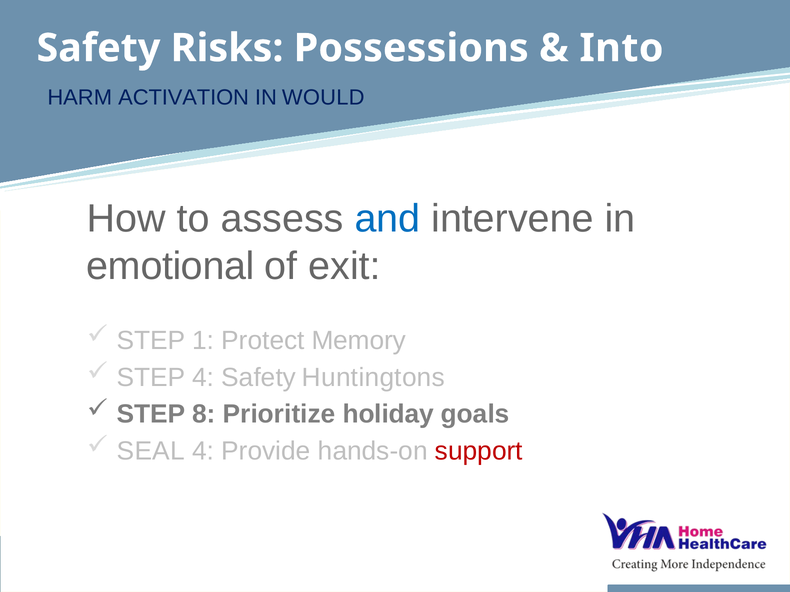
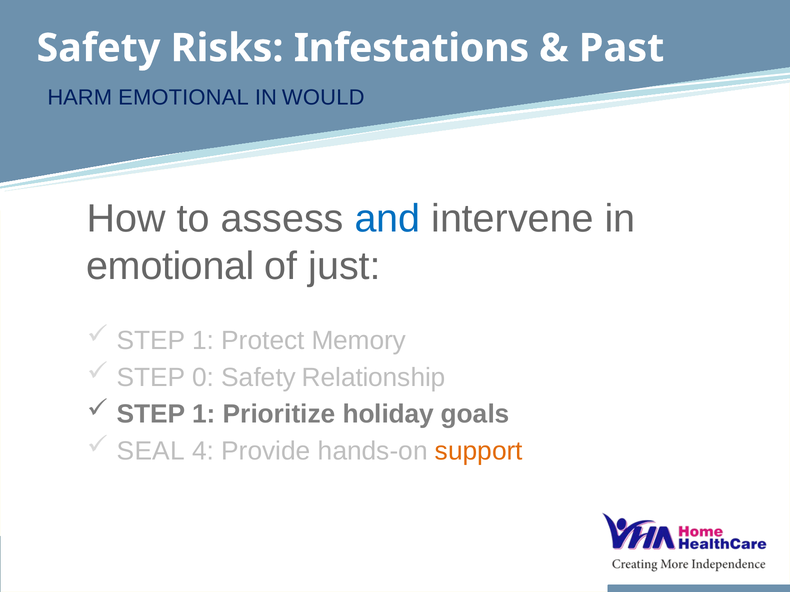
Possessions: Possessions -> Infestations (411, 48)
Into: Into -> Past (622, 48)
HARM ACTIVATION: ACTIVATION -> EMOTIONAL (183, 98)
exit: exit -> just (345, 266)
STEP 4: 4 -> 0 (203, 378)
Huntingtons: Huntingtons -> Relationship (374, 378)
8: 8 -> 1 (204, 415)
support colour: red -> orange (479, 451)
